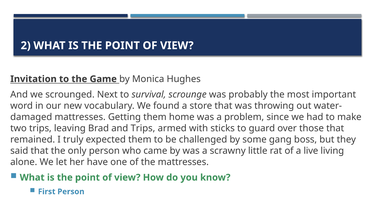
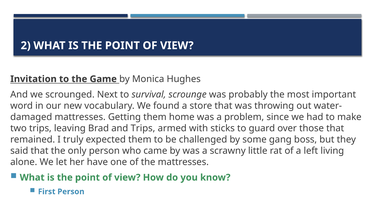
live: live -> left (311, 151)
